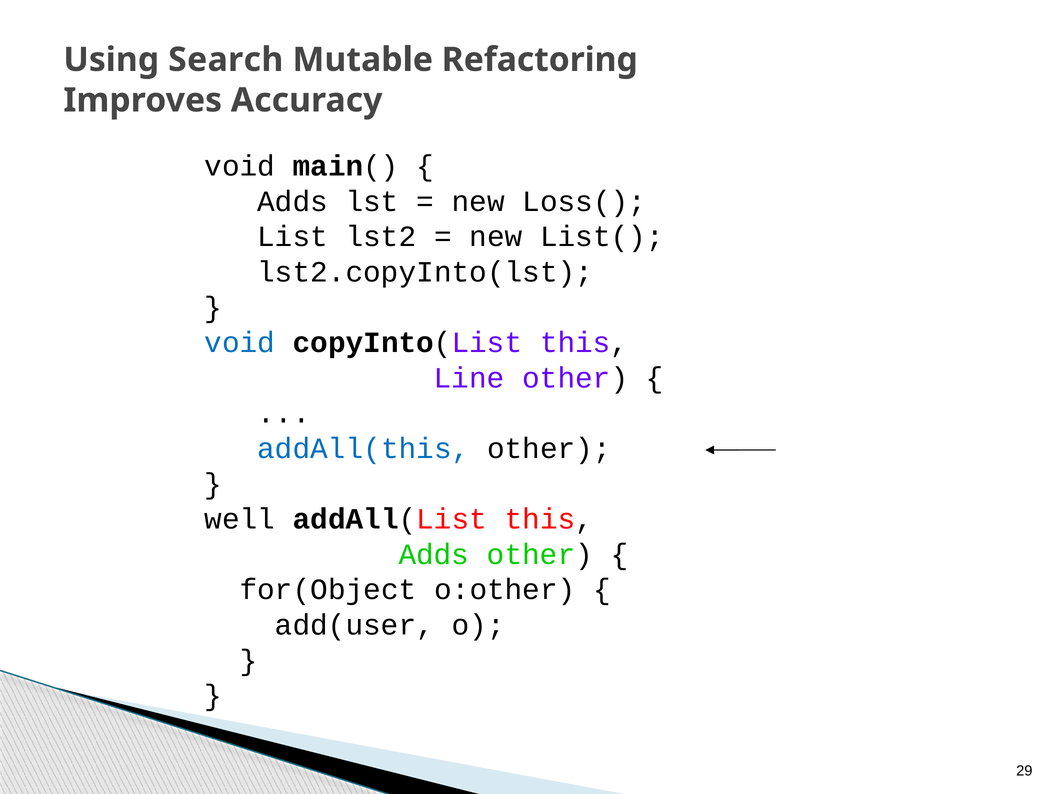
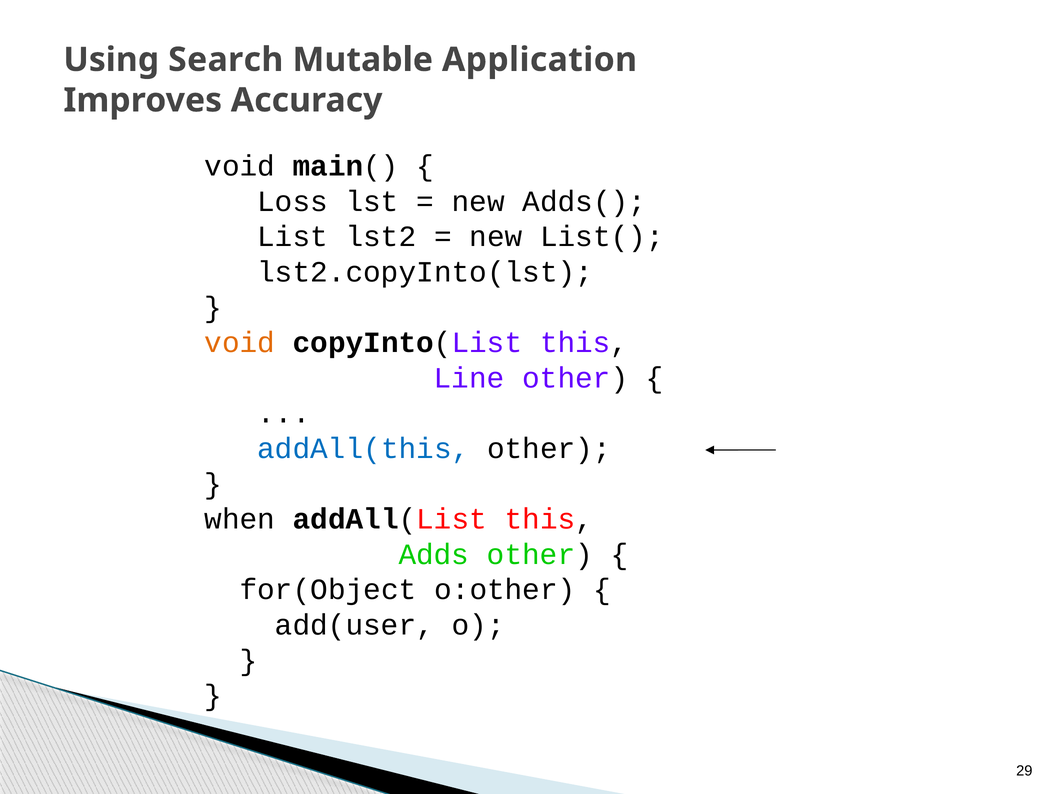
Refactoring: Refactoring -> Application (540, 60)
Adds: Adds -> Loss (293, 201)
Loss(: Loss( -> Adds( (584, 201)
void colour: blue -> orange (240, 342)
well: well -> when (240, 519)
